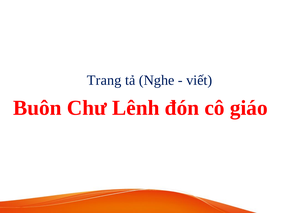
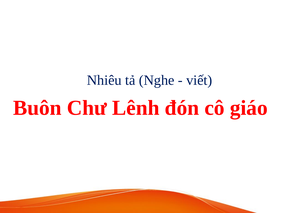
Trang: Trang -> Nhiêu (104, 80)
